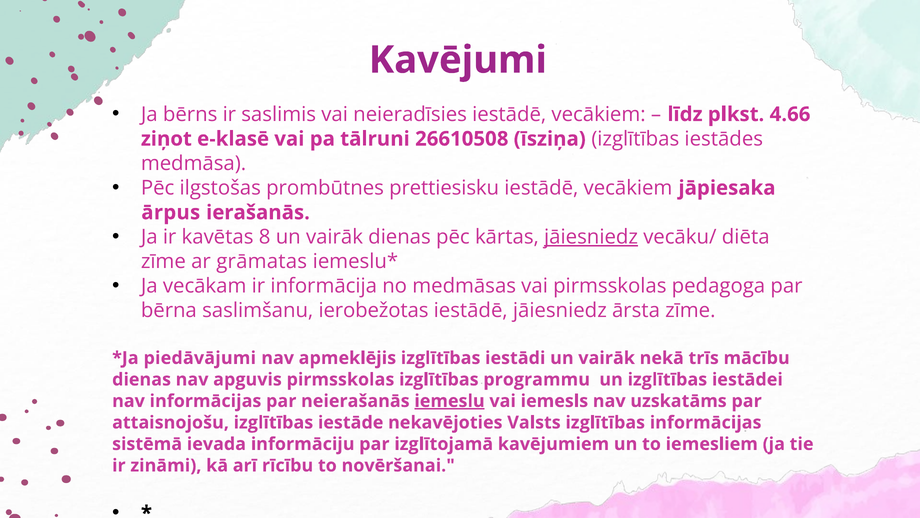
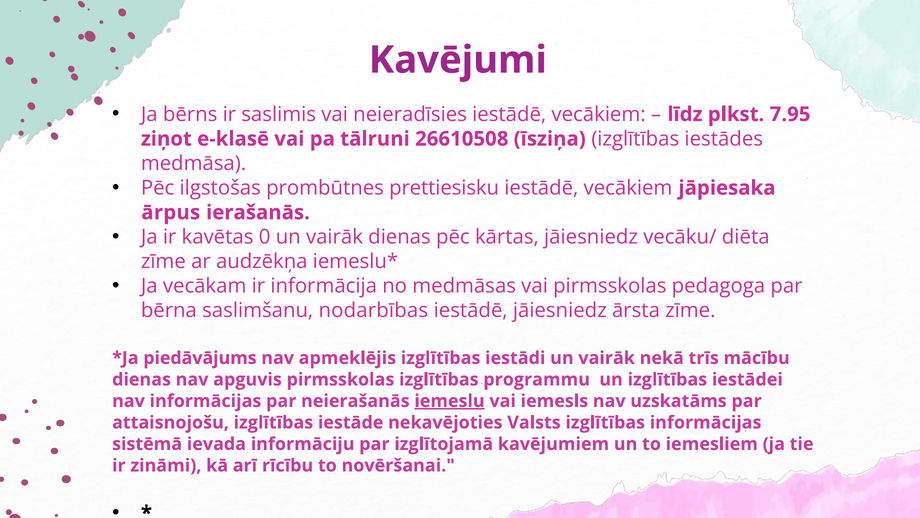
4.66: 4.66 -> 7.95 (790, 114)
8: 8 -> 0 (265, 237)
jāiesniedz underline: present -> none (591, 237)
grāmatas: grāmatas -> audzēkņa (262, 261)
ierobežotas: ierobežotas -> nodarbības (373, 310)
piedāvājumi: piedāvājumi -> piedāvājums (200, 358)
